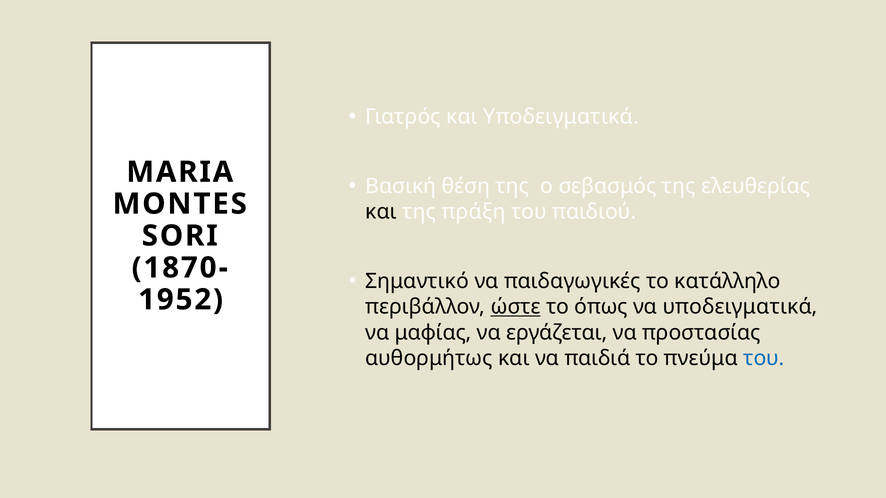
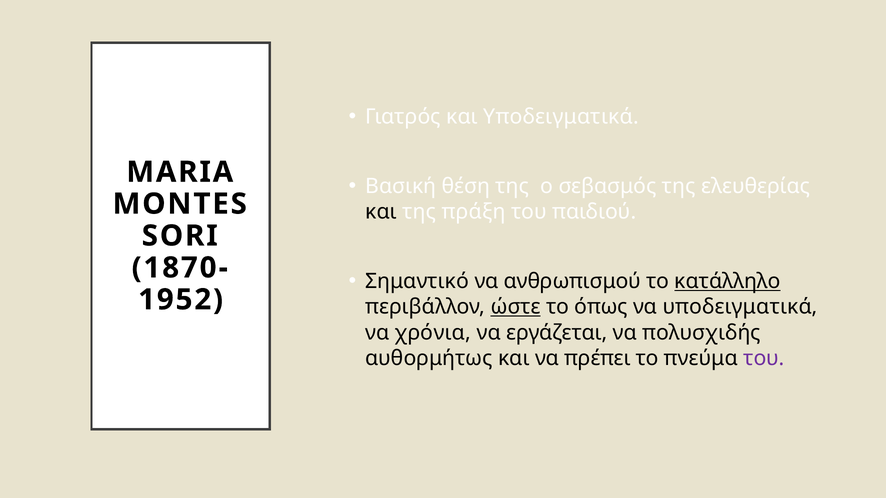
παιδαγωγικές: παιδαγωγικές -> ανθρωπισμού (572, 282)
κατάλληλο underline: none -> present (728, 282)
μαφίας: μαφίας -> χρόνια (433, 333)
προστασίας: προστασίας -> πολυσχιδής (701, 333)
παιδιά: παιδιά -> πρέπει (598, 358)
του colour: blue -> purple (764, 358)
